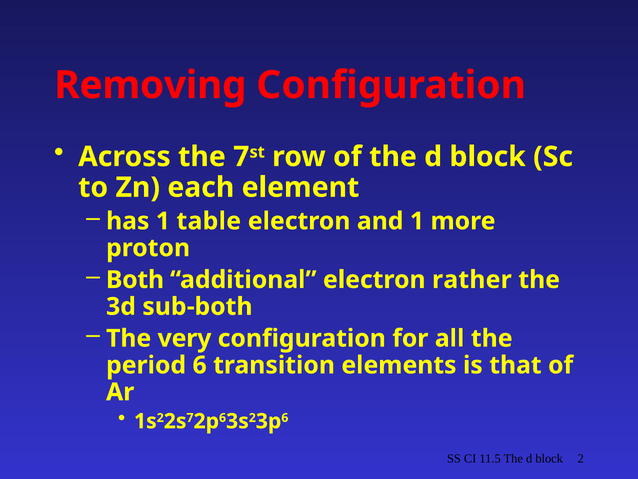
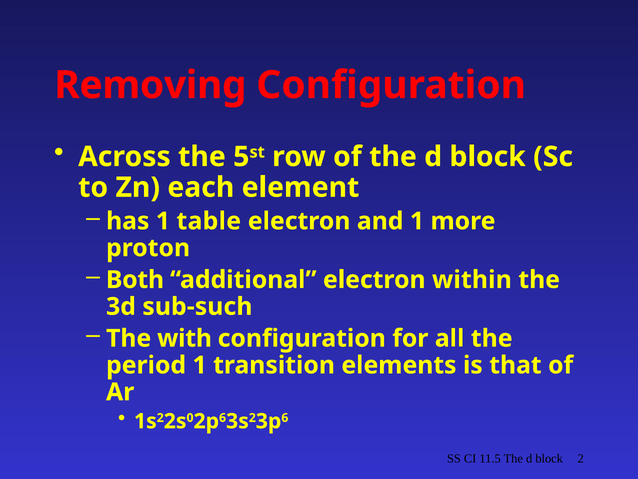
the 7: 7 -> 5 (241, 157)
rather: rather -> within (472, 280)
sub-both: sub-both -> sub-such (197, 306)
very: very -> with (185, 338)
period 6: 6 -> 1 (200, 365)
7: 7 -> 0 (190, 417)
